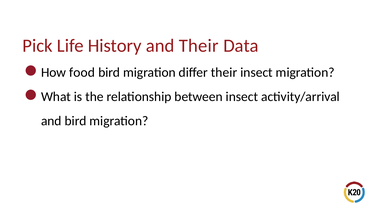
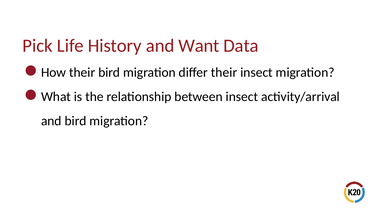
and Their: Their -> Want (199, 46)
How food: food -> their (82, 72)
